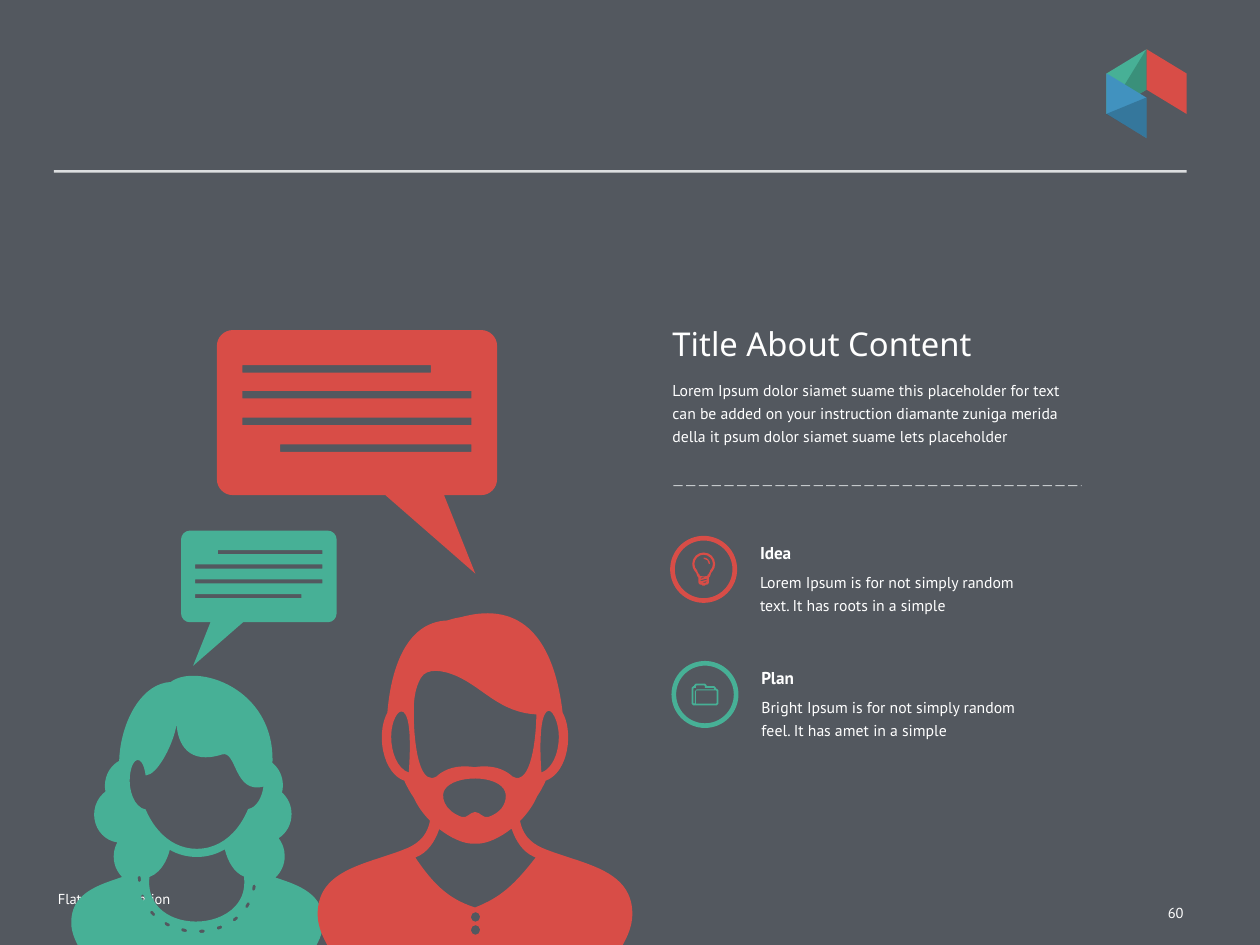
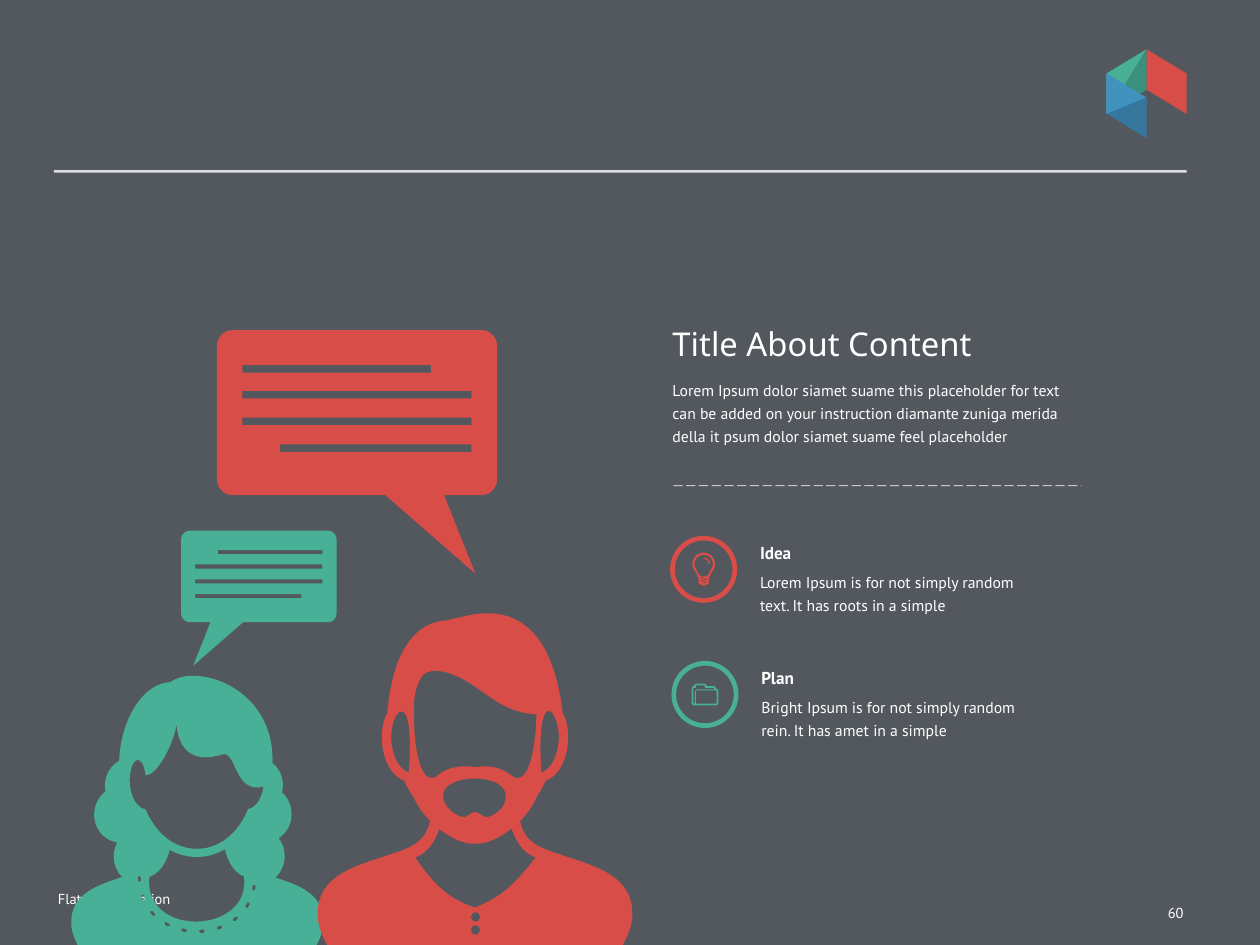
lets: lets -> feel (912, 437)
feel: feel -> rein (776, 731)
